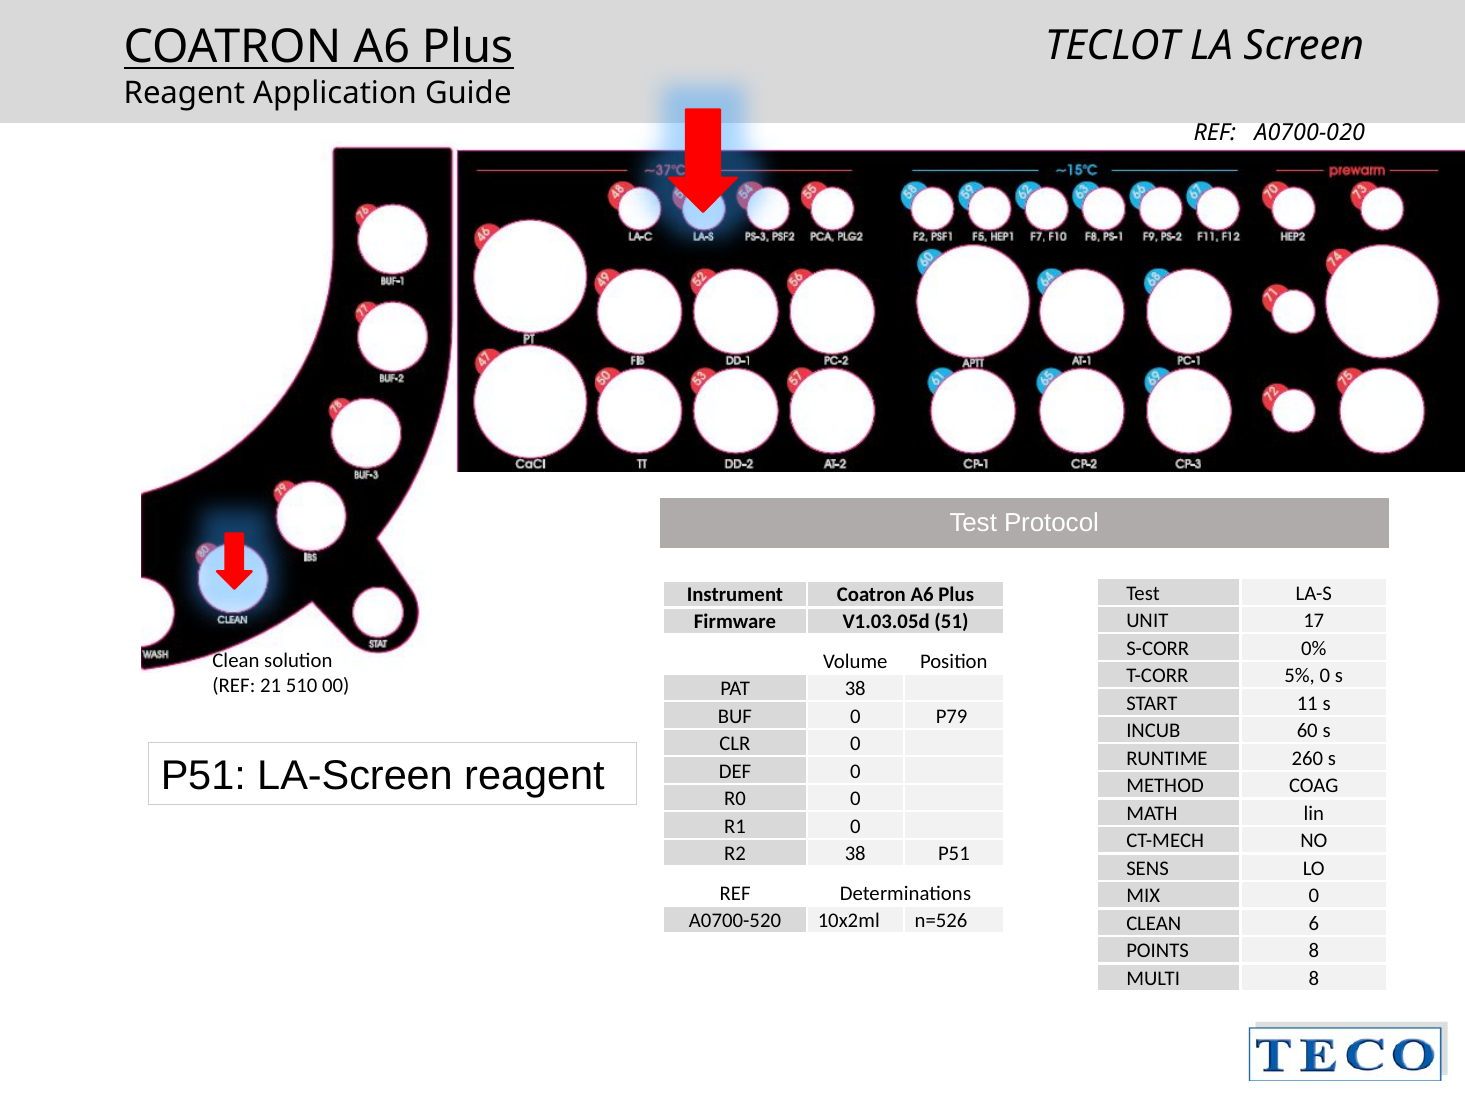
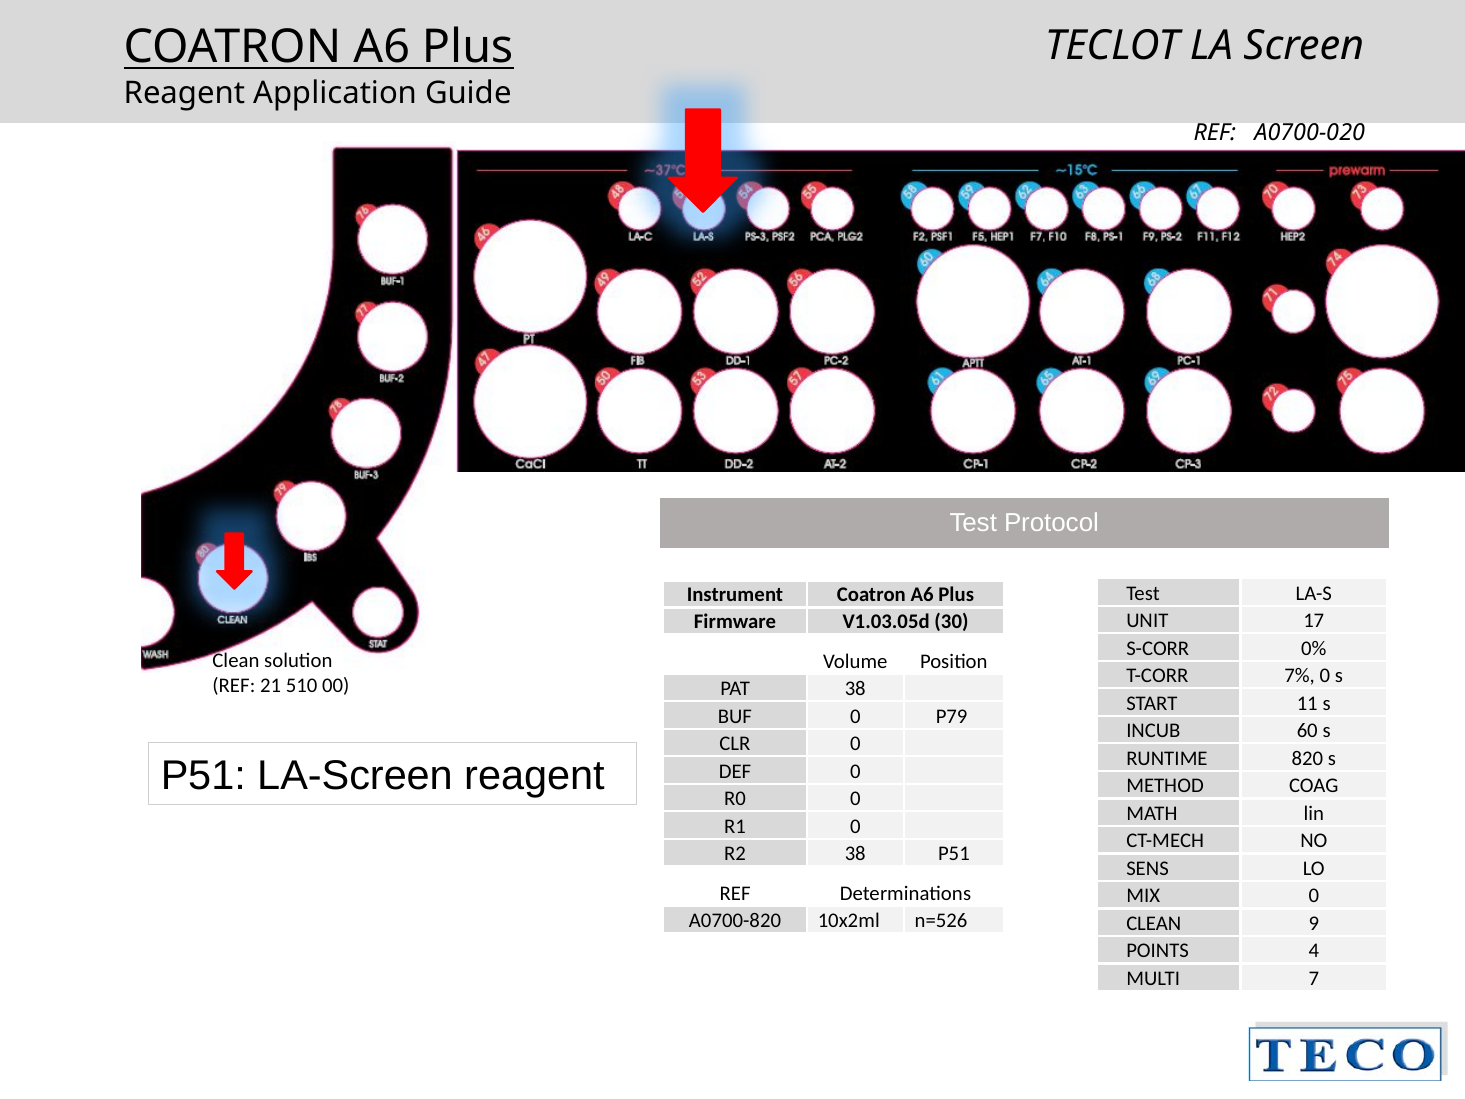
51: 51 -> 30 (951, 622)
5%: 5% -> 7% (1300, 676)
260: 260 -> 820 (1307, 758)
A0700-520: A0700-520 -> A0700-820 (735, 921)
6: 6 -> 9 (1314, 923)
POINTS 8: 8 -> 4 (1314, 951)
MULTI 8: 8 -> 7 (1314, 978)
